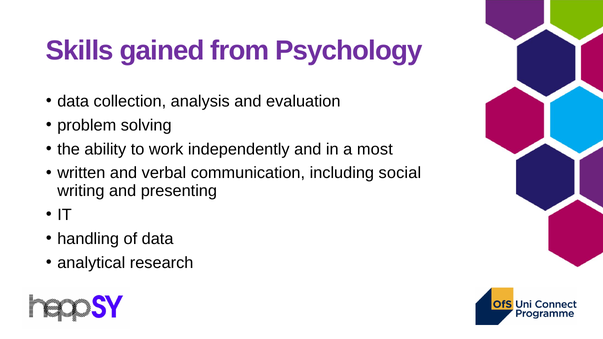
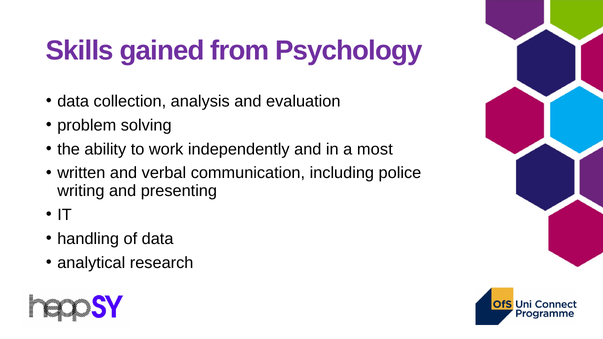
social: social -> police (400, 173)
